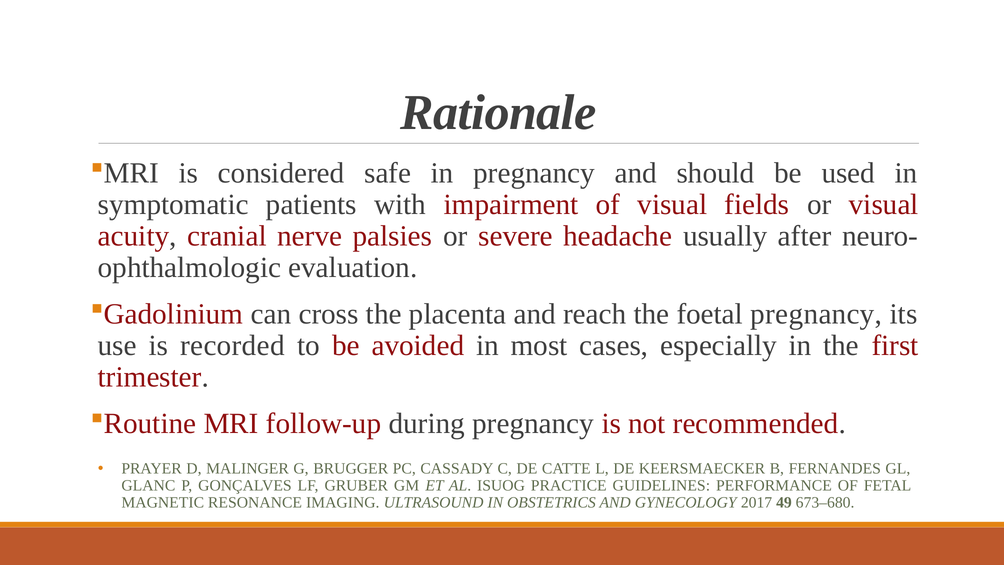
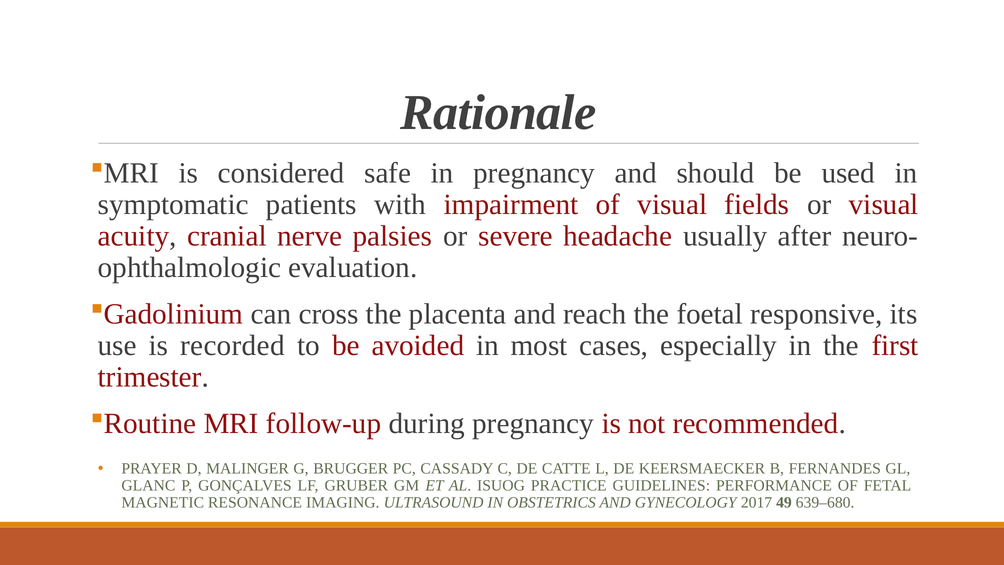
foetal pregnancy: pregnancy -> responsive (816, 314)
673–680: 673–680 -> 639–680 (825, 502)
